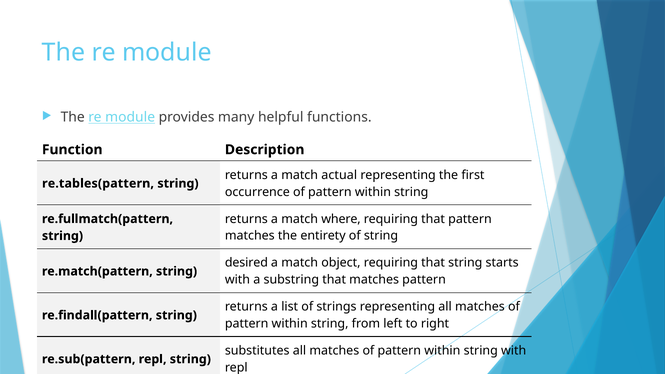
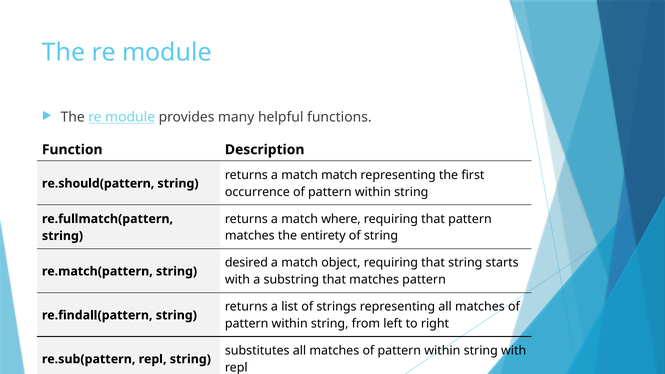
match actual: actual -> match (339, 175)
re.tables(pattern: re.tables(pattern -> re.should(pattern (98, 183)
